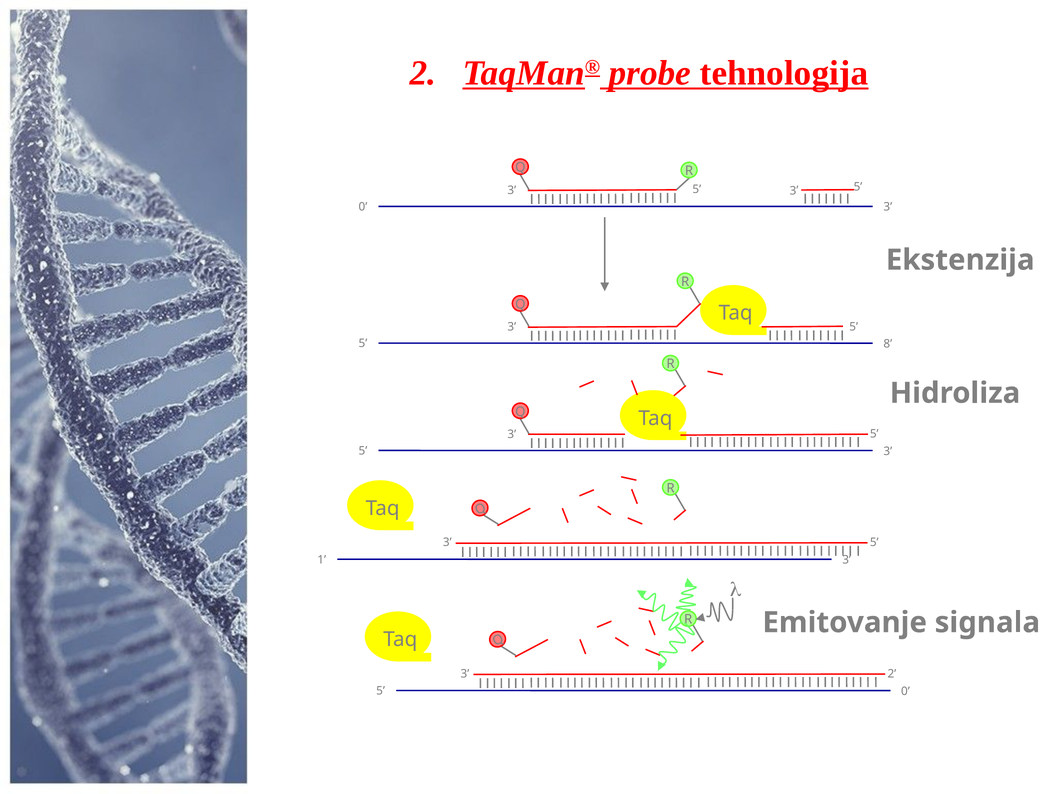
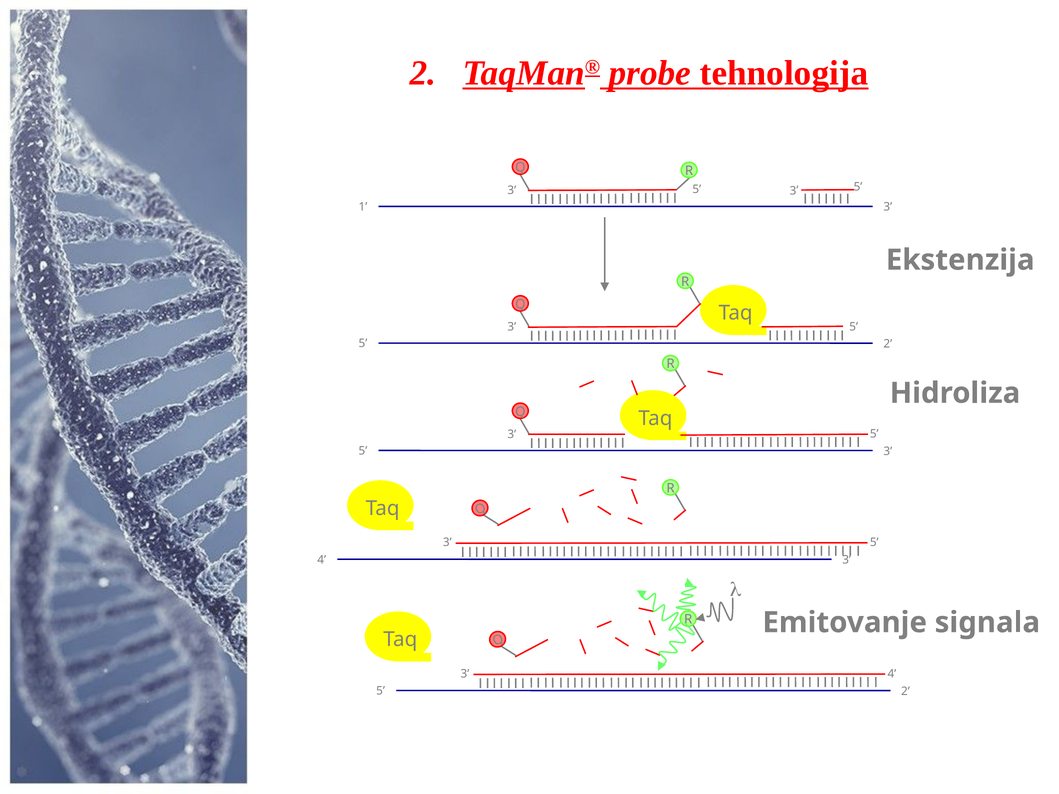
0: 0 -> 1 (363, 207)
8: 8 -> 2 (888, 344)
1: 1 -> 4 (322, 560)
2: 2 -> 4 (892, 674)
0: 0 -> 2 (905, 691)
